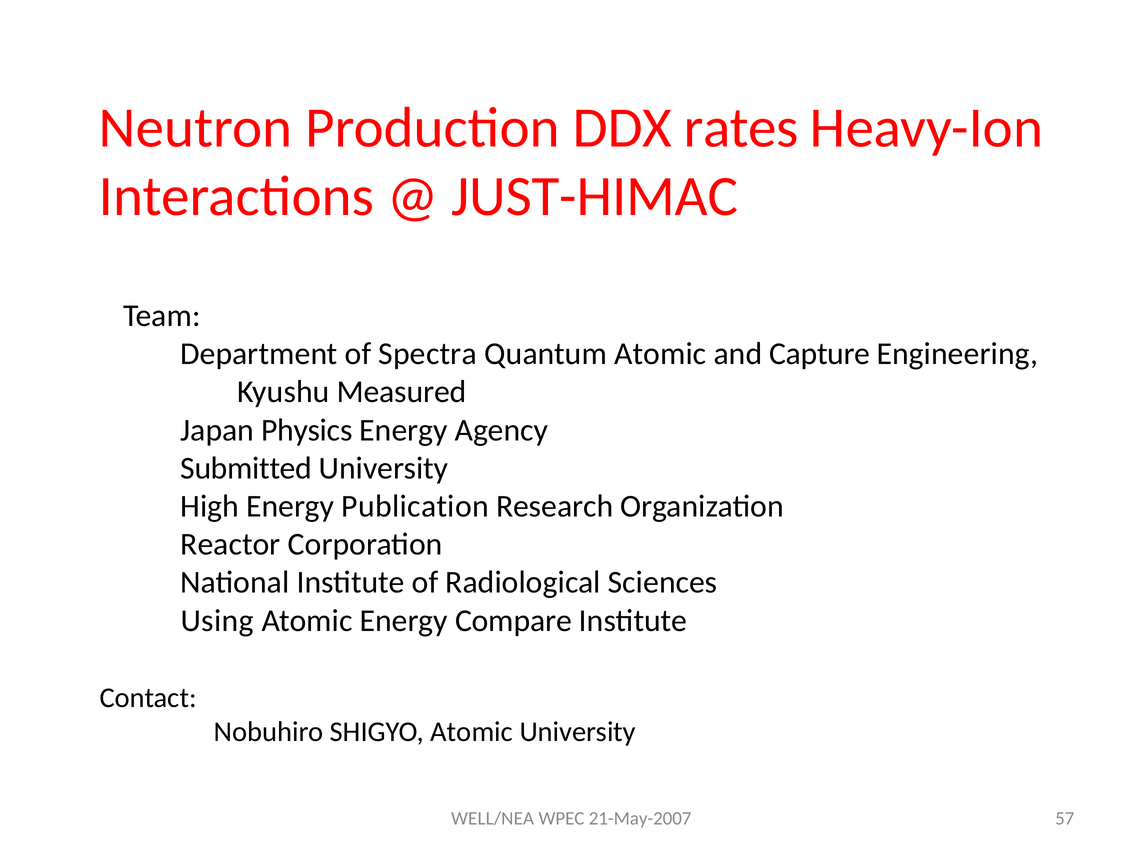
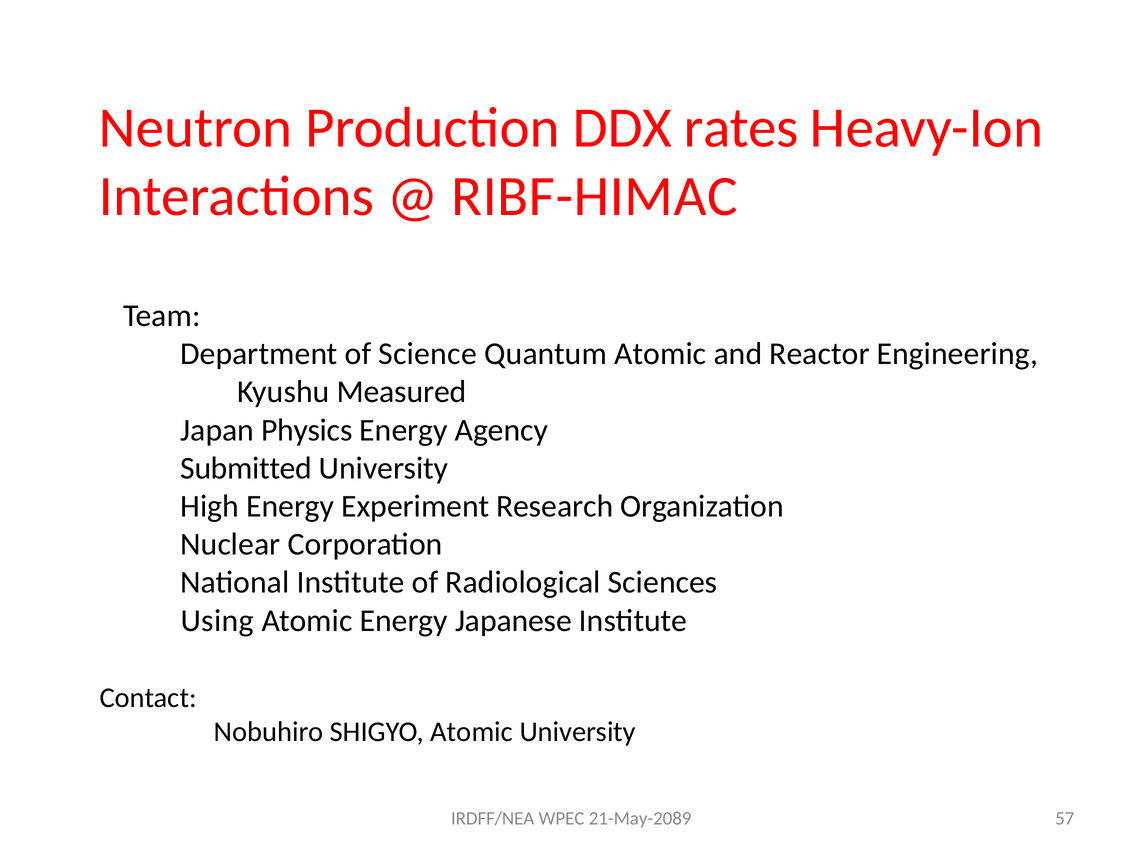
JUST-HIMAC: JUST-HIMAC -> RIBF-HIMAC (594, 196)
Spectra: Spectra -> Science (428, 354)
Capture: Capture -> Reactor (820, 354)
Publication: Publication -> Experiment (415, 506)
Reactor: Reactor -> Nuclear (230, 545)
Compare: Compare -> Japanese (513, 621)
WELL/NEA: WELL/NEA -> IRDFF/NEA (493, 819)
21-May-2007: 21-May-2007 -> 21-May-2089 (640, 819)
